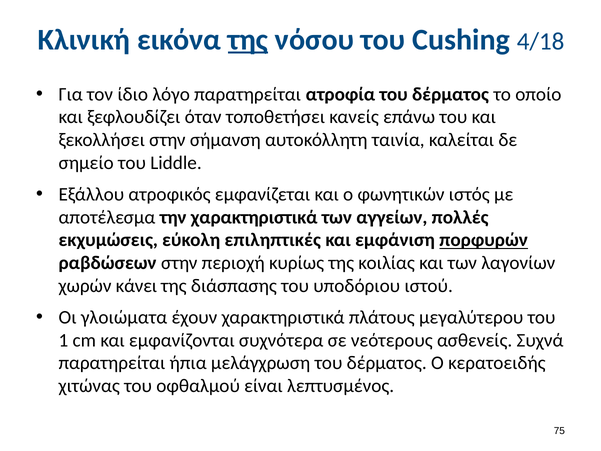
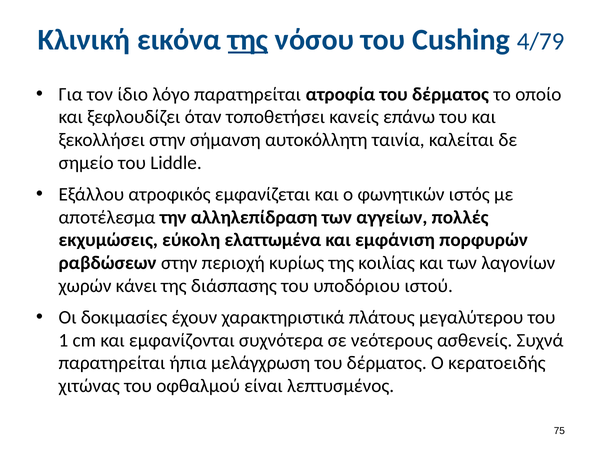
4/18: 4/18 -> 4/79 (541, 41)
την χαρακτηριστικά: χαρακτηριστικά -> αλληλεπίδραση (254, 217)
επιληπτικές: επιληπτικές -> ελαττωμένα (273, 240)
πορφυρών underline: present -> none (484, 240)
γλοιώματα: γλοιώματα -> δοκιμασίες (124, 317)
